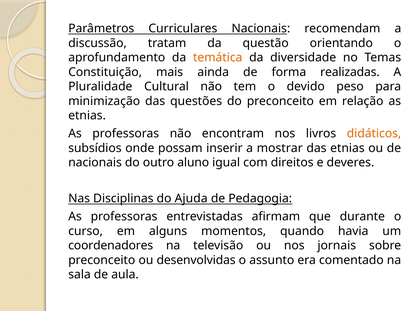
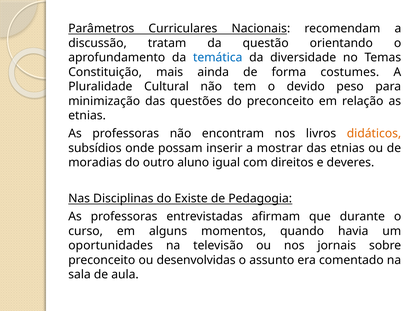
temática colour: orange -> blue (218, 58)
realizadas: realizadas -> costumes (350, 72)
nacionais: nacionais -> moradias (95, 163)
Ajuda: Ajuda -> Existe (191, 199)
coordenadores: coordenadores -> oportunidades (111, 246)
